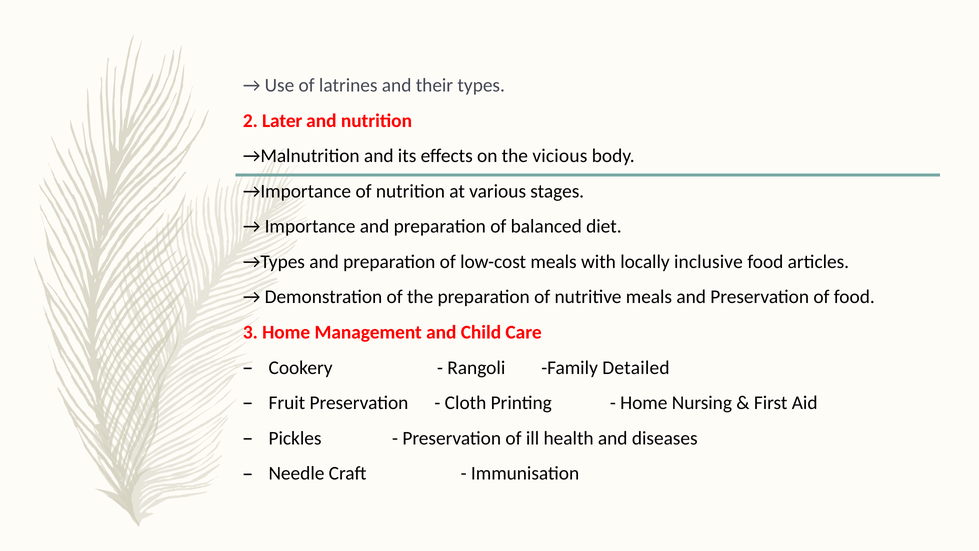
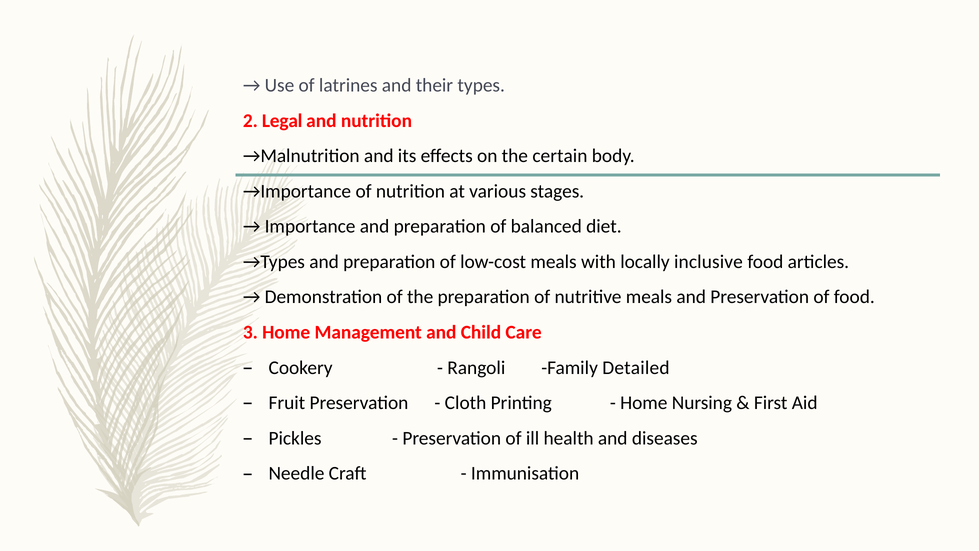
Later: Later -> Legal (282, 121)
vicious: vicious -> certain (560, 156)
